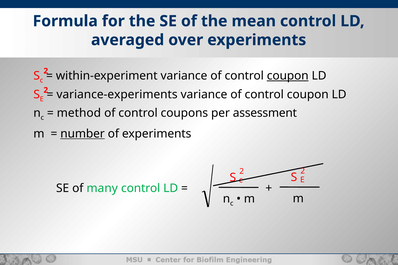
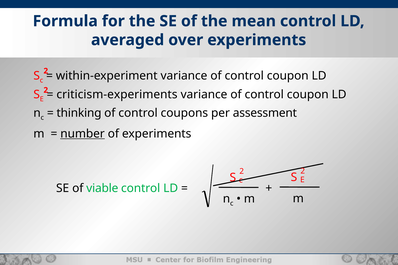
coupon underline: present -> none (288, 76)
variance-experiments: variance-experiments -> criticism-experiments (117, 95)
method: method -> thinking (79, 113)
many: many -> viable (102, 188)
